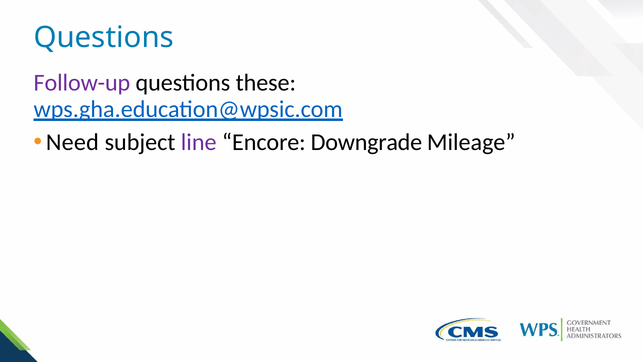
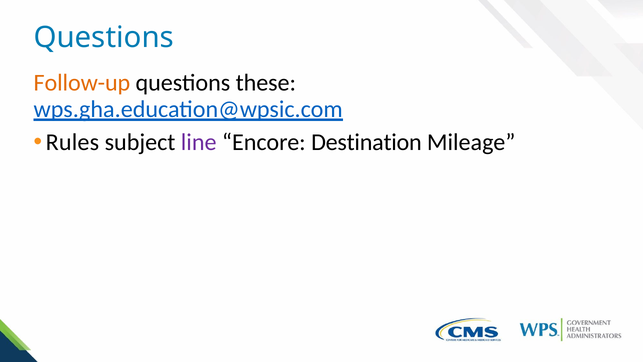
Follow-up colour: purple -> orange (82, 83)
Need: Need -> Rules (72, 142)
Downgrade: Downgrade -> Destination (366, 142)
